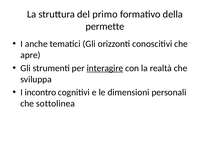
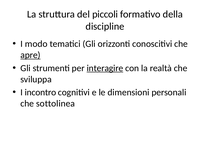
primo: primo -> piccoli (105, 14)
permette: permette -> discipline (105, 26)
anche: anche -> modo (36, 44)
apre underline: none -> present (30, 55)
